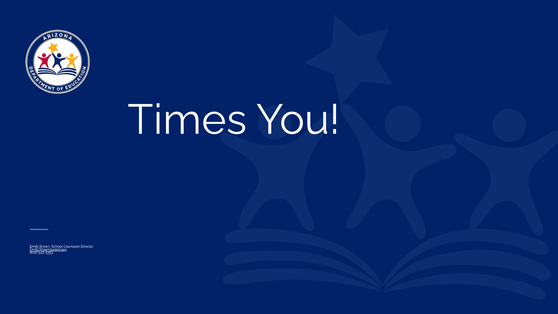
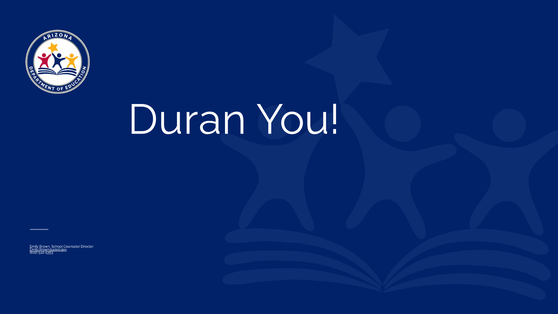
Times: Times -> Duran (187, 120)
